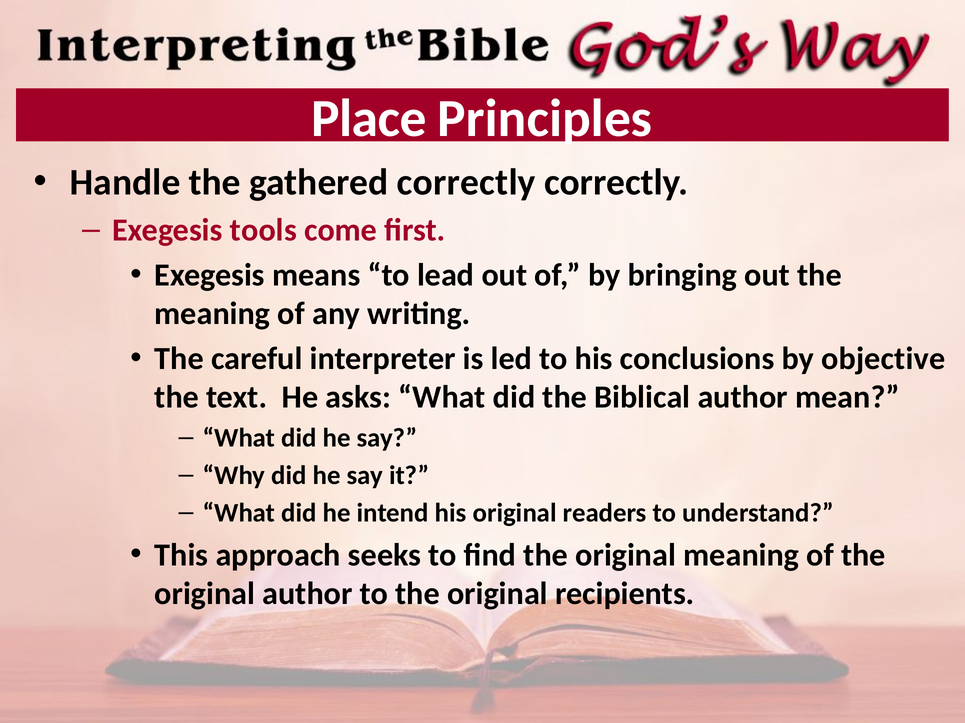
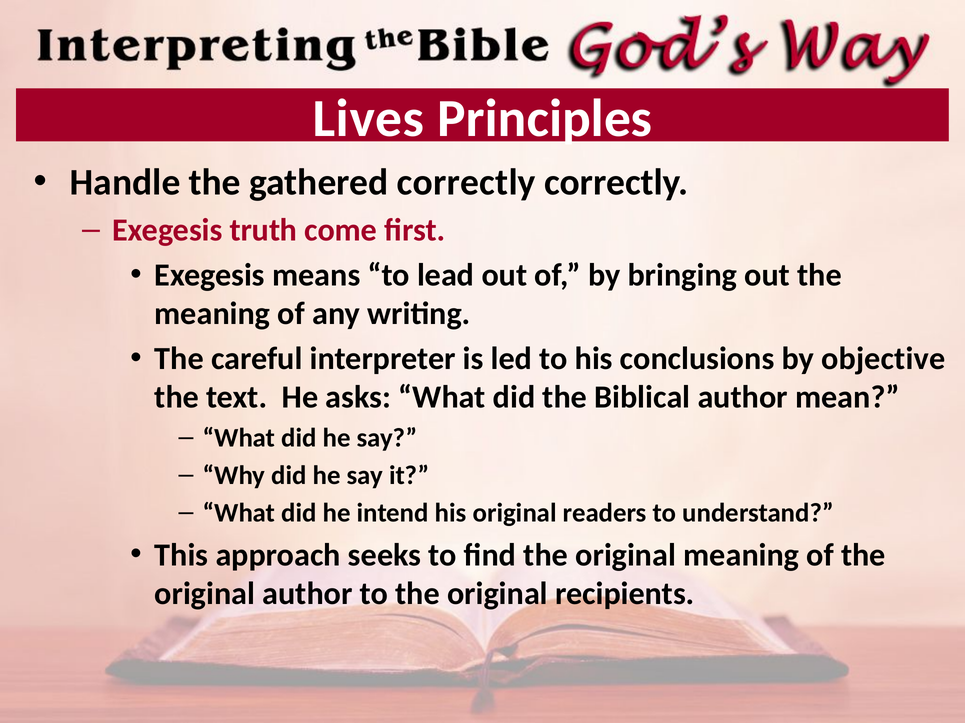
Place: Place -> Lives (368, 119)
tools: tools -> truth (264, 231)
